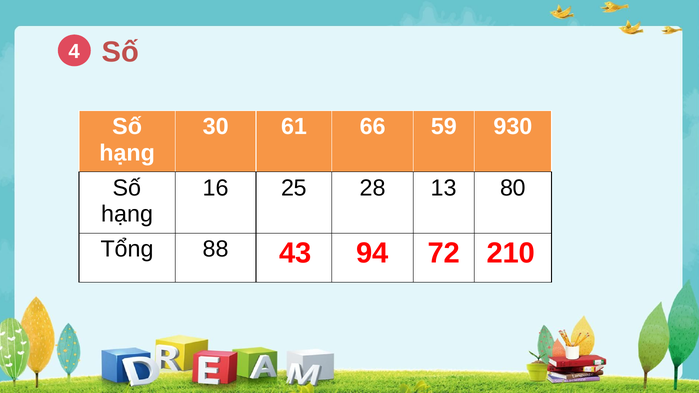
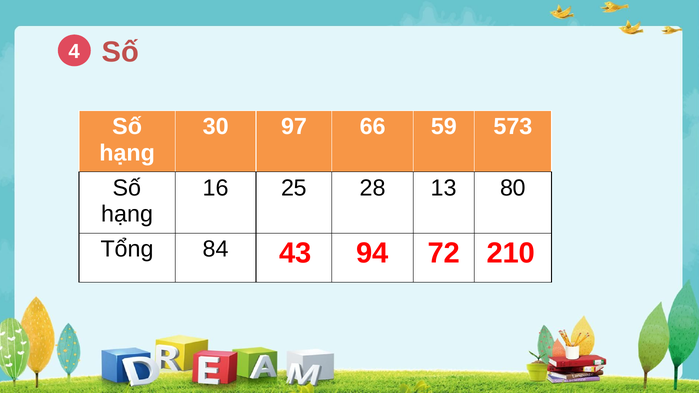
61: 61 -> 97 (294, 127)
930: 930 -> 573 (513, 127)
88: 88 -> 84 (216, 249)
